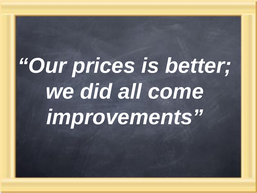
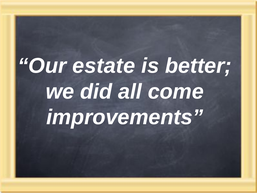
prices: prices -> estate (104, 66)
